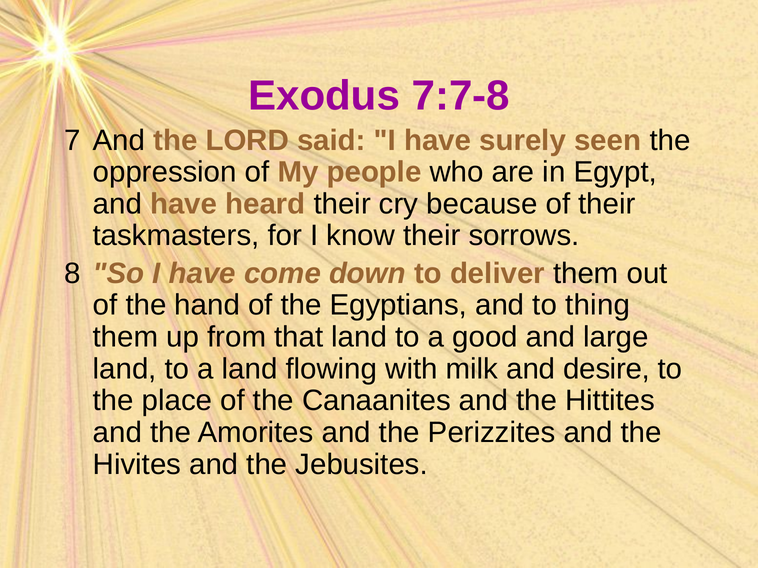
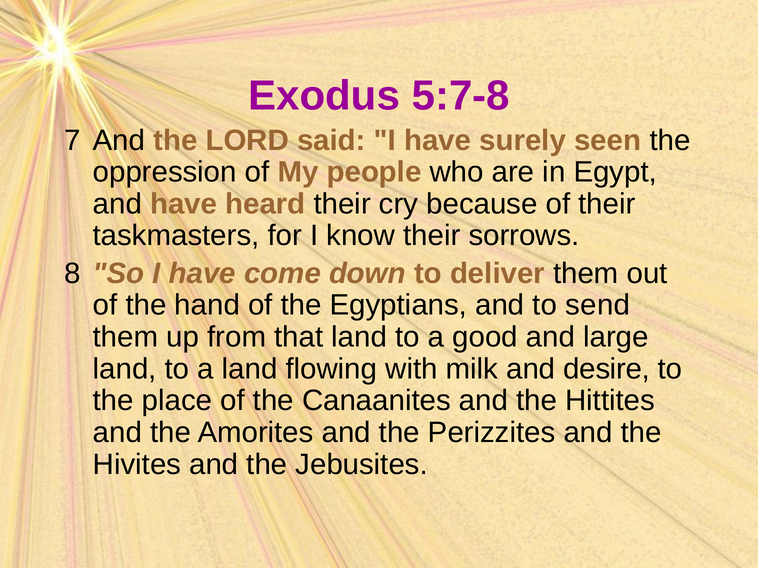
7:7-8: 7:7-8 -> 5:7-8 (461, 96)
thing: thing -> send (598, 306)
